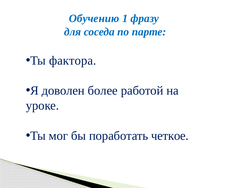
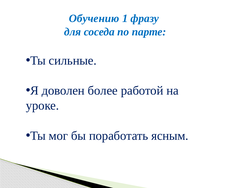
фактора: фактора -> сильные (73, 60)
четкое: четкое -> ясным (170, 135)
